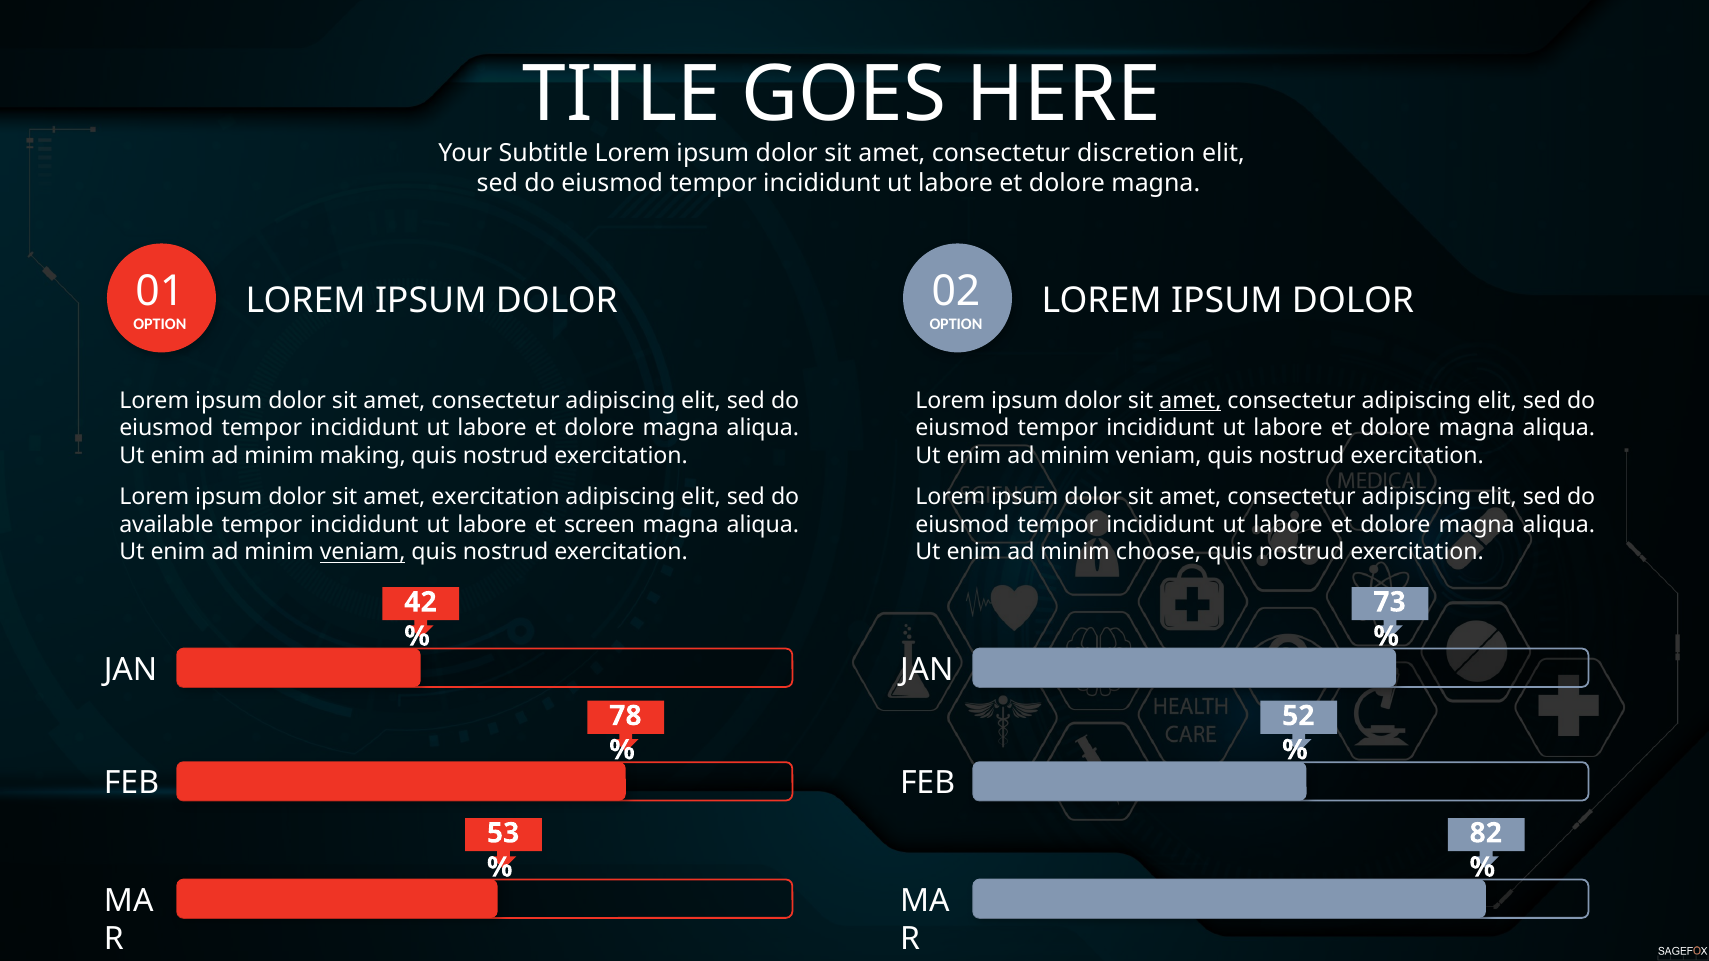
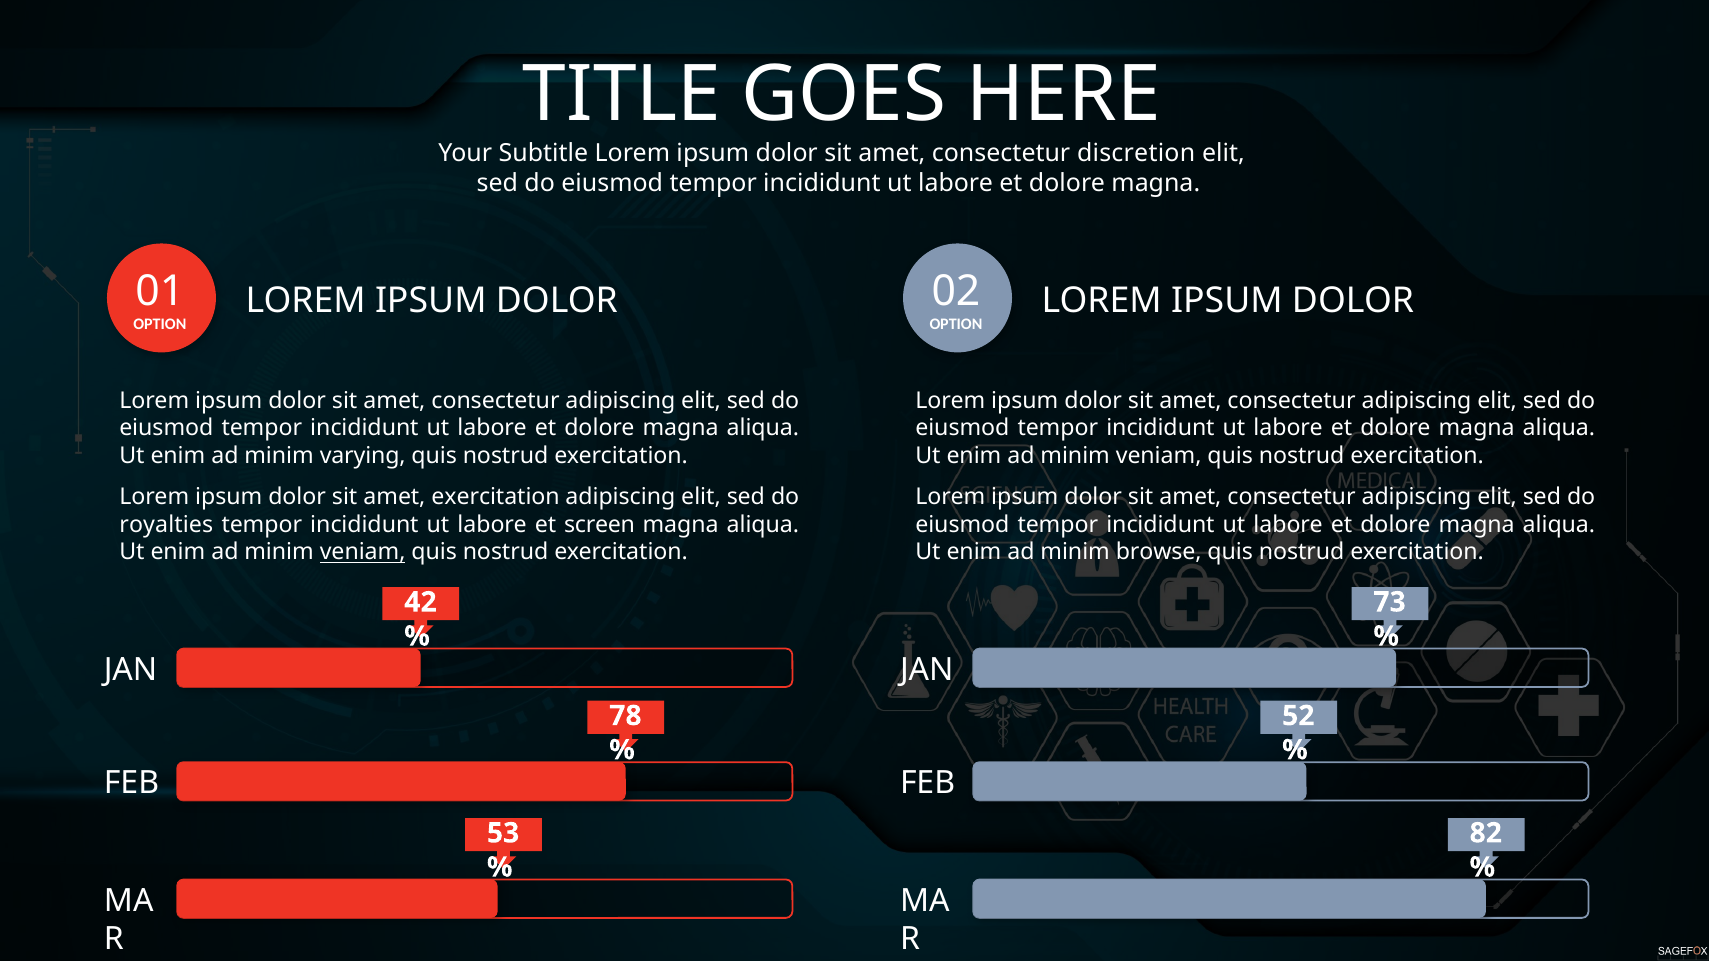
amet underline: present -> none (1190, 401)
making: making -> varying (363, 456)
available: available -> royalties (166, 525)
choose: choose -> browse (1159, 552)
